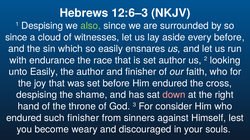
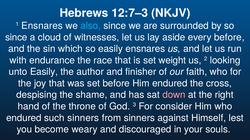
12:6–3: 12:6–3 -> 12:7–3 (130, 13)
1 Despising: Despising -> Ensnares (42, 26)
also colour: light green -> light blue (91, 26)
set author: author -> weight (172, 61)
such finisher: finisher -> sinners (83, 118)
